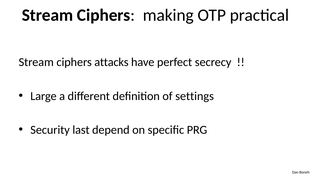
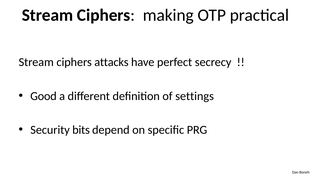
Large: Large -> Good (43, 96)
last: last -> bits (81, 130)
